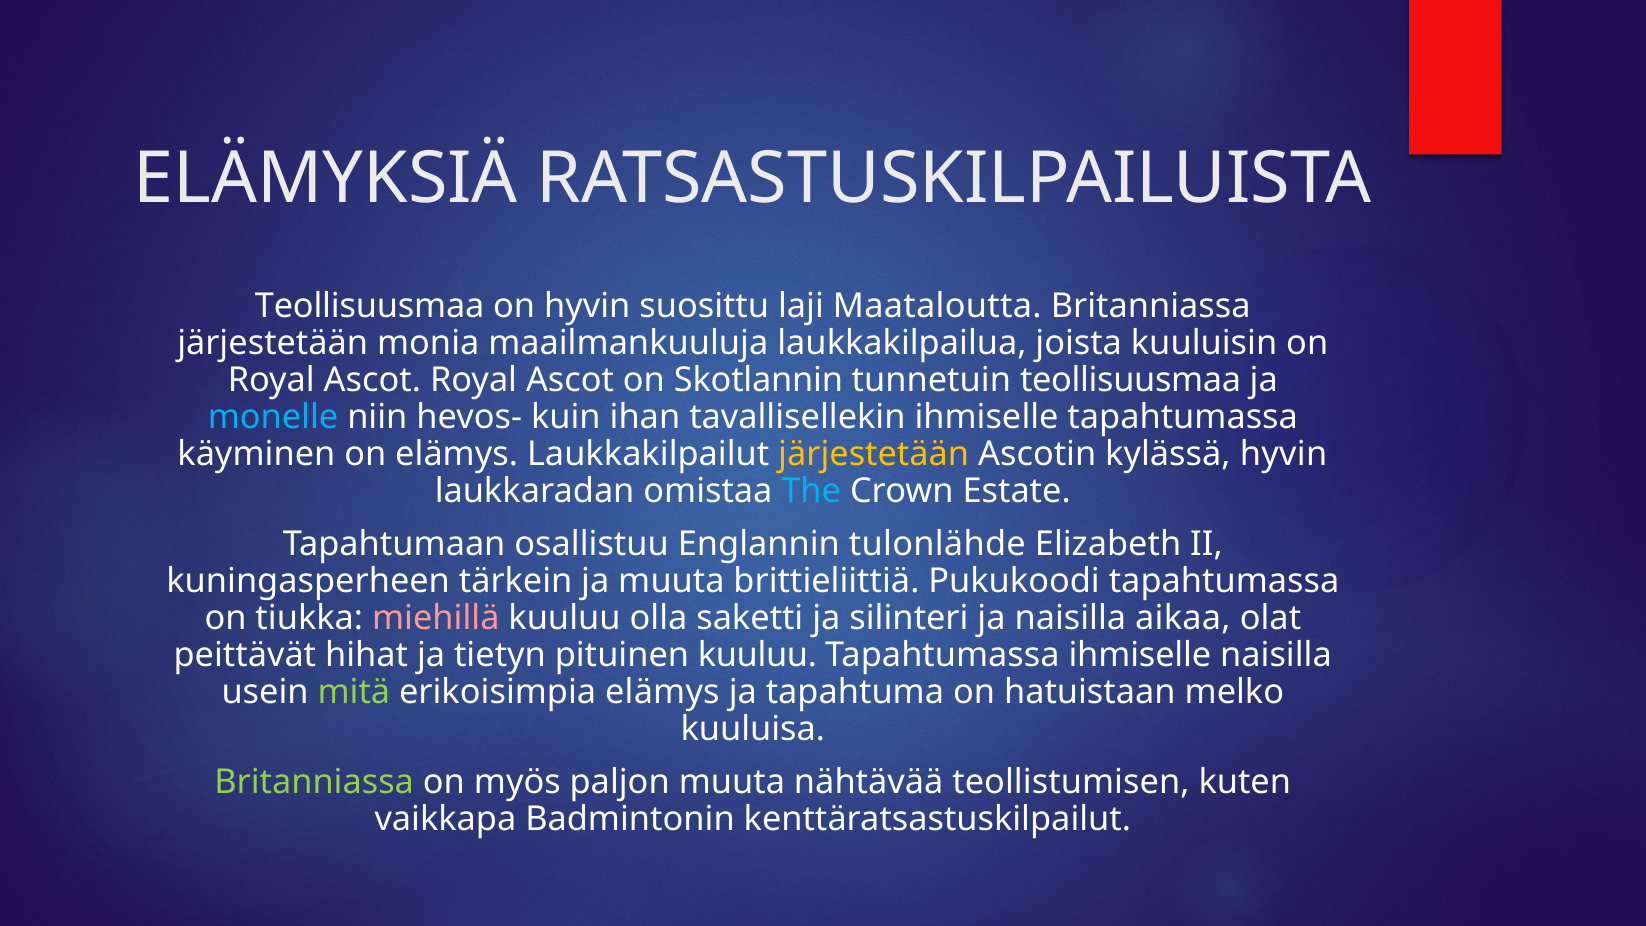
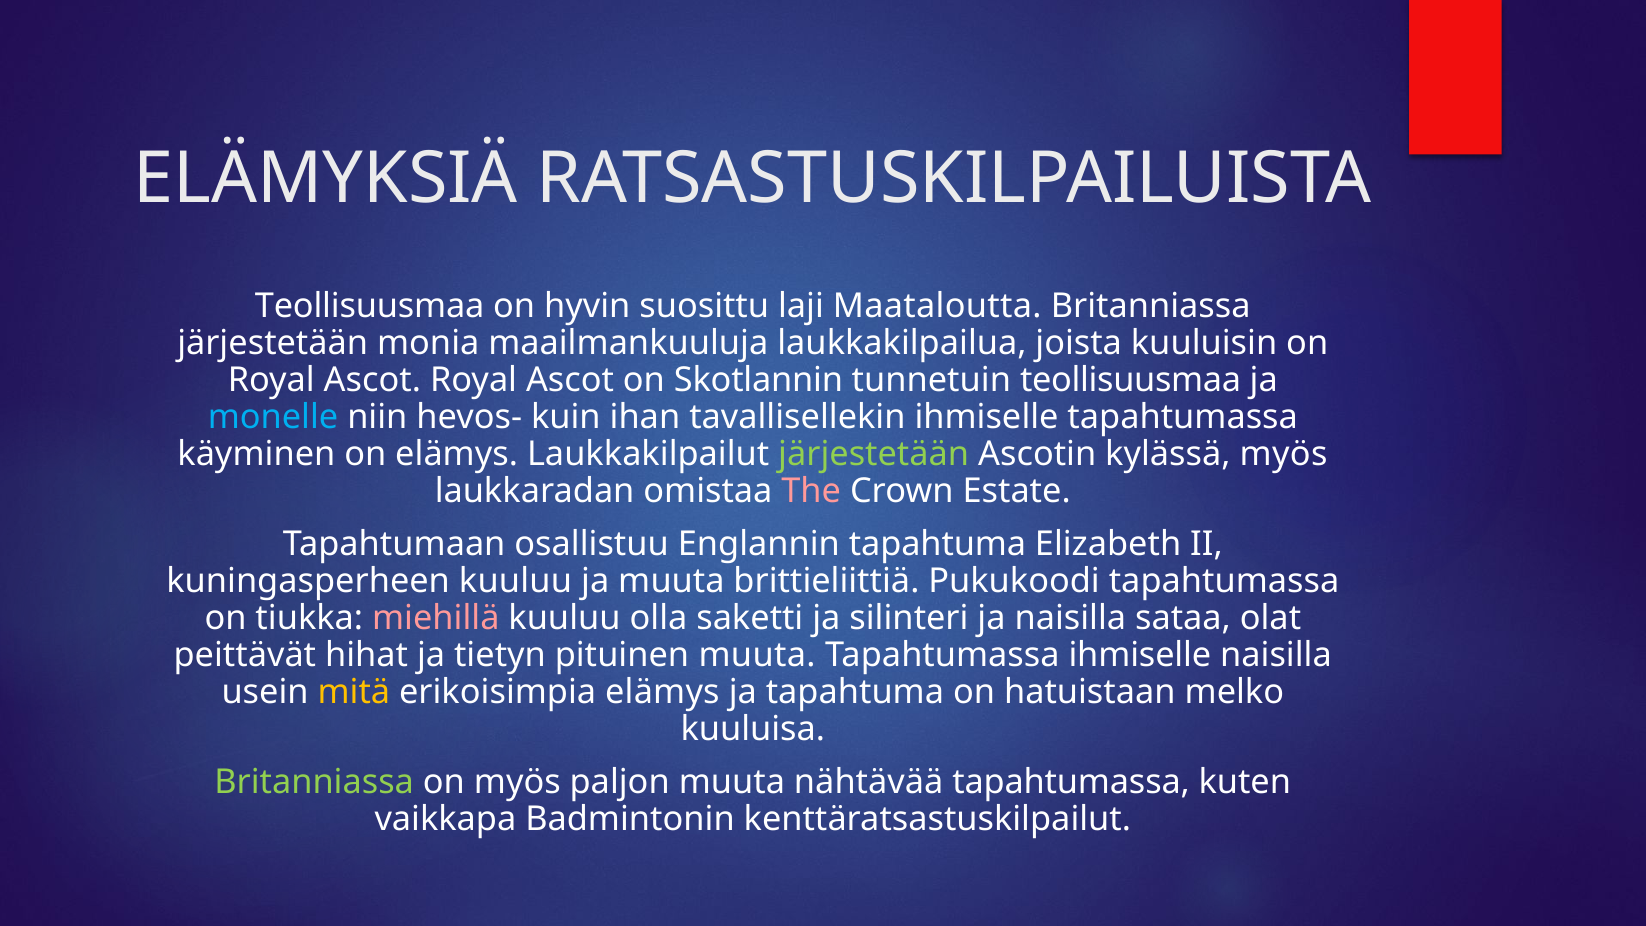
järjestetään colour: yellow -> light green (874, 454)
kylässä hyvin: hyvin -> myös (1284, 454)
The colour: light blue -> pink (811, 492)
Englannin tulonlähde: tulonlähde -> tapahtuma (938, 544)
kuningasperheen tärkein: tärkein -> kuuluu (515, 581)
aikaa: aikaa -> sataa (1183, 618)
pituinen kuuluu: kuuluu -> muuta (757, 655)
mitä colour: light green -> yellow (354, 692)
nähtävää teollistumisen: teollistumisen -> tapahtumassa (1071, 782)
